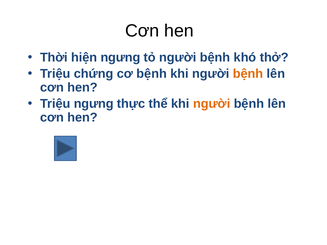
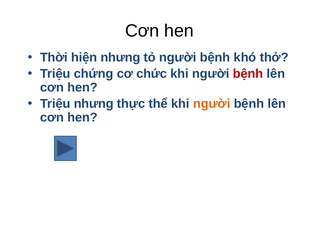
hiện ngưng: ngưng -> nhưng (120, 57)
cơ bệnh: bệnh -> chức (152, 74)
bệnh colour: orange -> red (248, 74)
Triệu ngưng: ngưng -> nhưng (94, 104)
